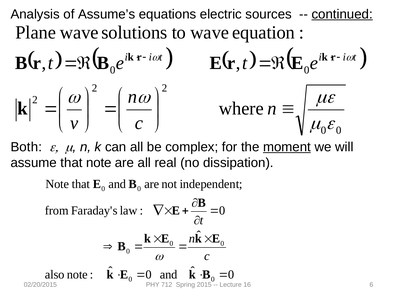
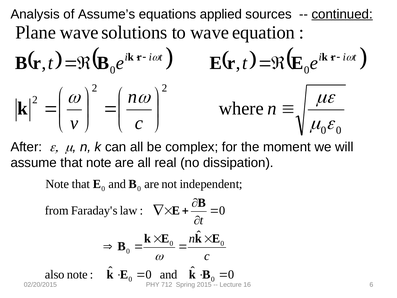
electric: electric -> applied (221, 14)
Both: Both -> After (26, 147)
moment underline: present -> none (287, 147)
